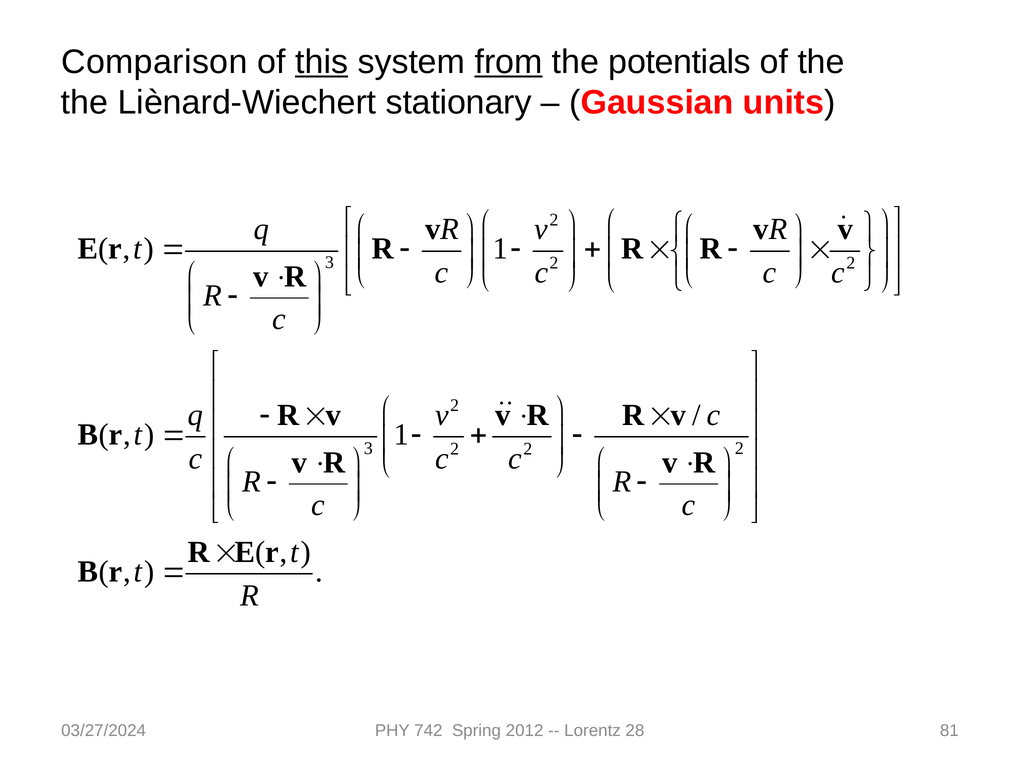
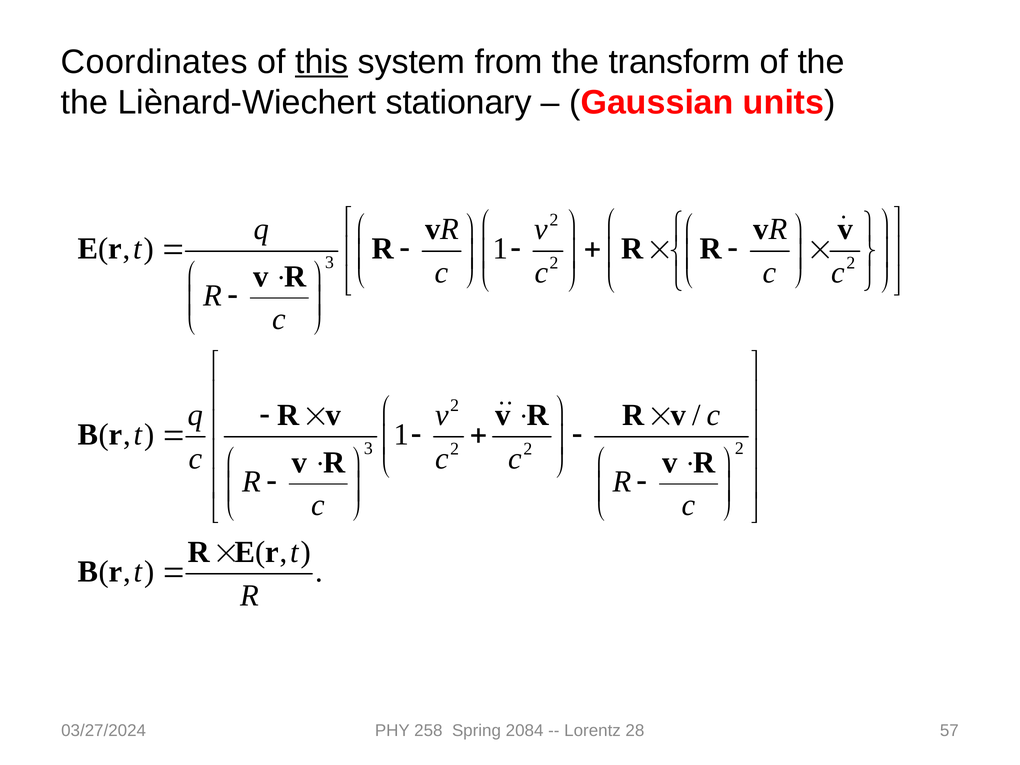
Comparison: Comparison -> Coordinates (154, 62)
from underline: present -> none (509, 62)
potentials: potentials -> transform (680, 62)
742: 742 -> 258 (428, 731)
2012: 2012 -> 2084 (525, 731)
81: 81 -> 57 (949, 731)
